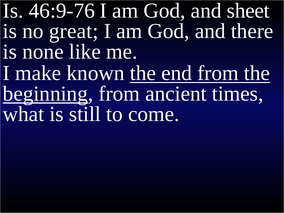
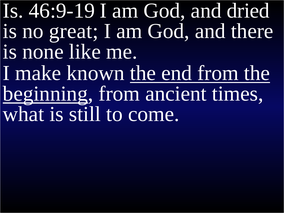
46:9-76: 46:9-76 -> 46:9-19 (62, 11)
sheet: sheet -> dried (248, 11)
